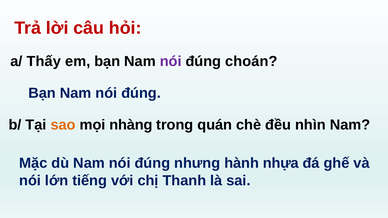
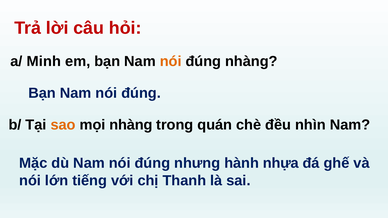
Thấy: Thấy -> Minh (44, 61)
nói colour: purple -> orange (171, 61)
đúng choán: choán -> nhàng (251, 61)
